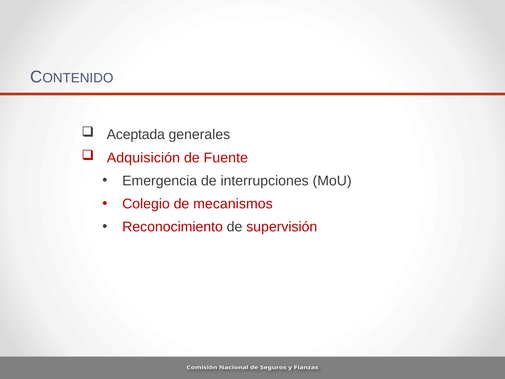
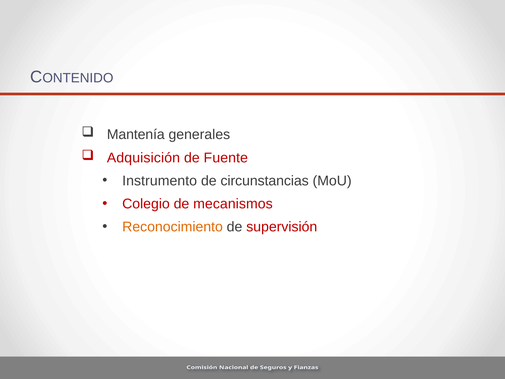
Aceptada: Aceptada -> Mantenía (136, 135)
Emergencia: Emergencia -> Instrumento (160, 181)
interrupciones: interrupciones -> circunstancias (265, 181)
Reconocimiento colour: red -> orange (173, 227)
